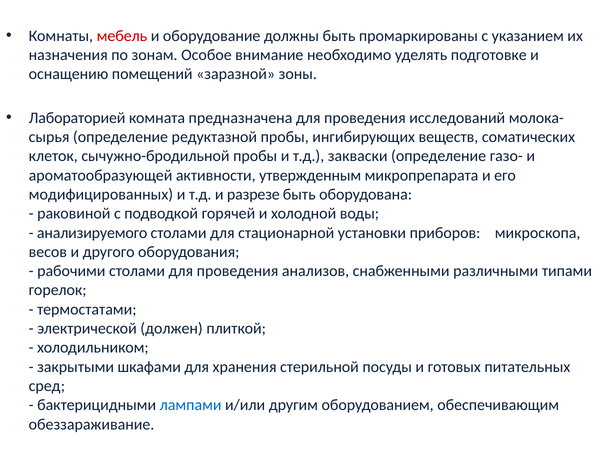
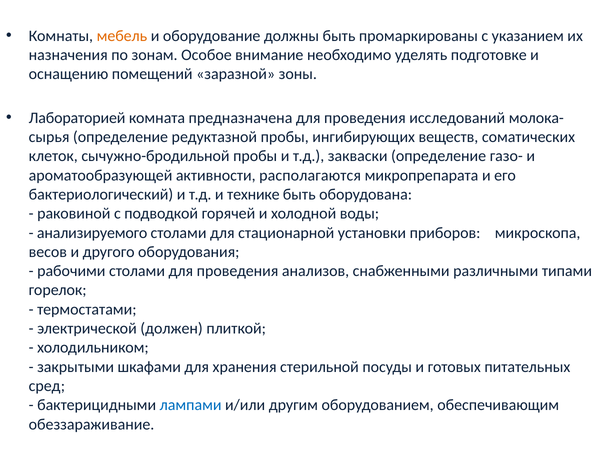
мебель colour: red -> orange (122, 36)
утвержденным: утвержденным -> располагаются (310, 175)
модифицированных: модифицированных -> бактериологический (101, 194)
разрезе: разрезе -> технике (253, 194)
